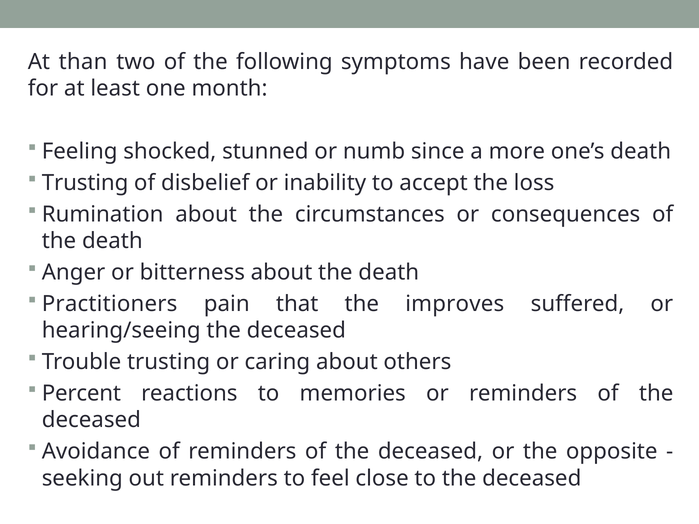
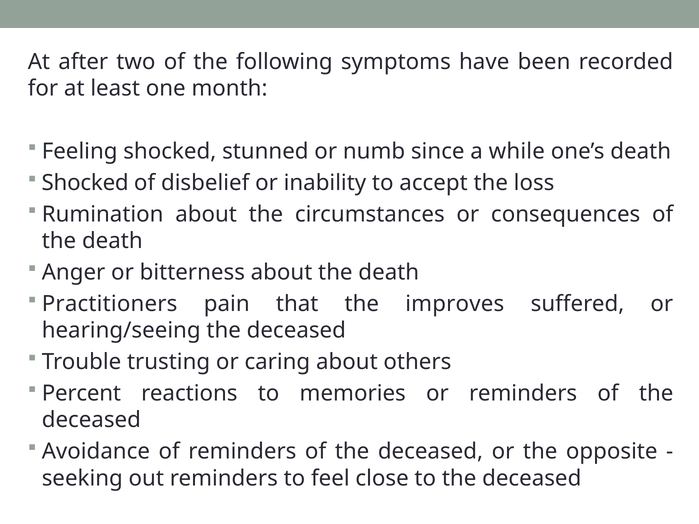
than: than -> after (83, 62)
more: more -> while (517, 151)
Trusting: Trusting -> Shocked (85, 183)
